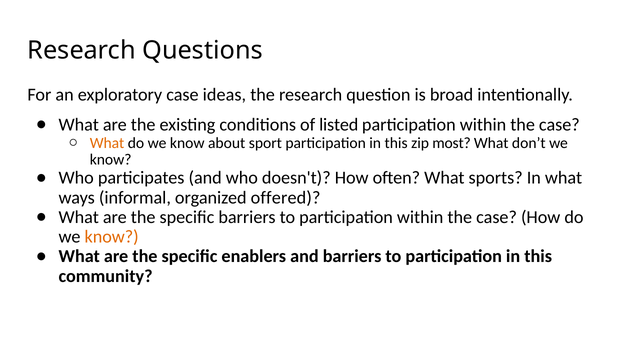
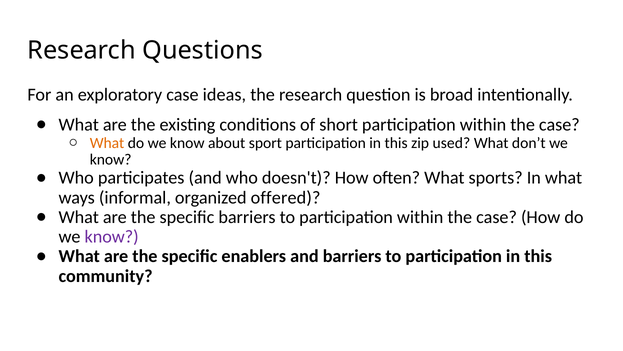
listed: listed -> short (339, 124)
most: most -> used (451, 143)
know colour: orange -> purple (112, 236)
